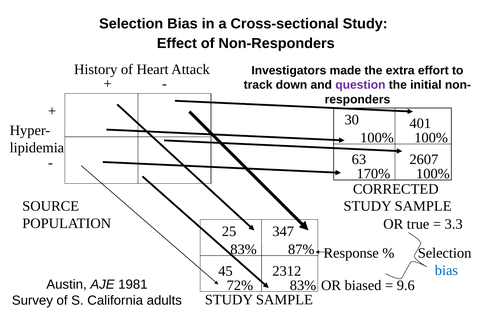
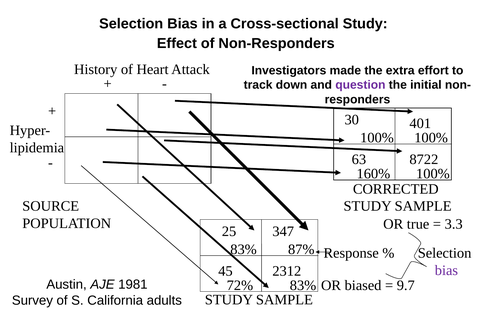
2607: 2607 -> 8722 (424, 160)
170%: 170% -> 160% (373, 174)
bias colour: blue -> purple (446, 271)
9.6: 9.6 -> 9.7 (406, 286)
